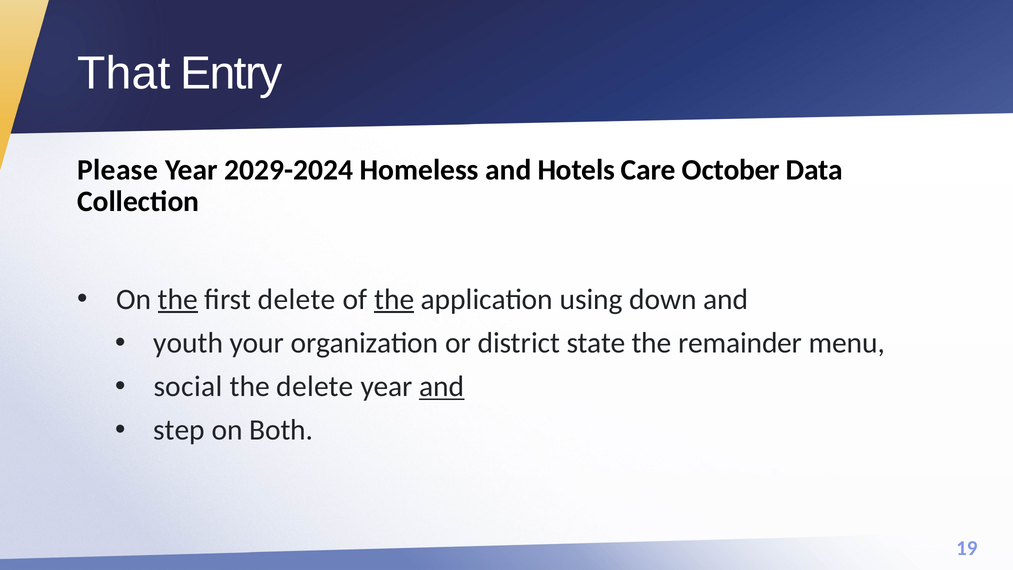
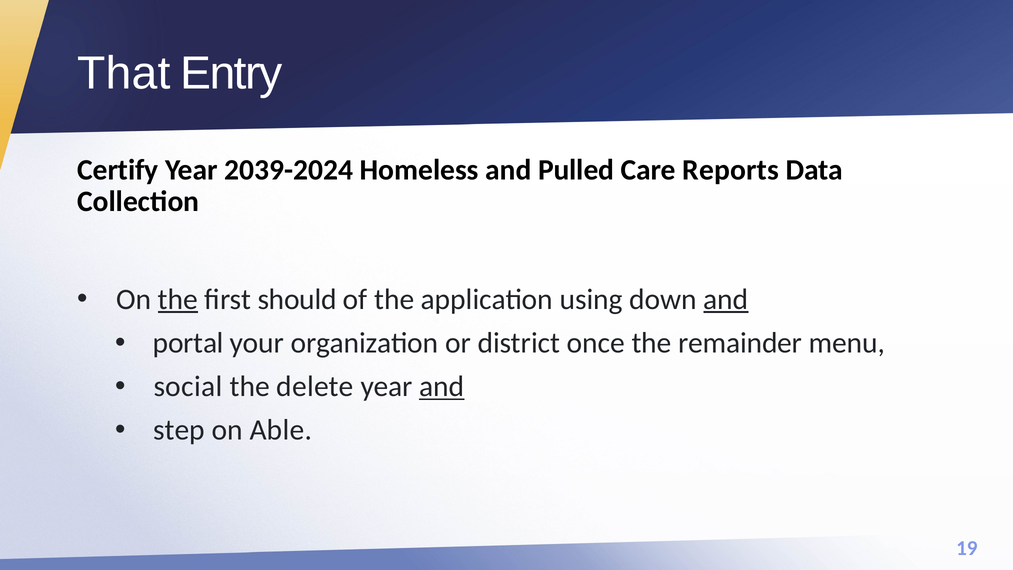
Please: Please -> Certify (118, 170)
2029-2024: 2029-2024 -> 2039-2024 (289, 170)
Hotels: Hotels -> Pulled (576, 170)
October: October -> Reports (731, 170)
first delete: delete -> should (297, 299)
the underline: present -> none (394, 299)
and underline: none -> present (726, 299)
youth: youth -> portal (188, 343)
state: state -> once (596, 343)
Both: Both -> Able (281, 430)
